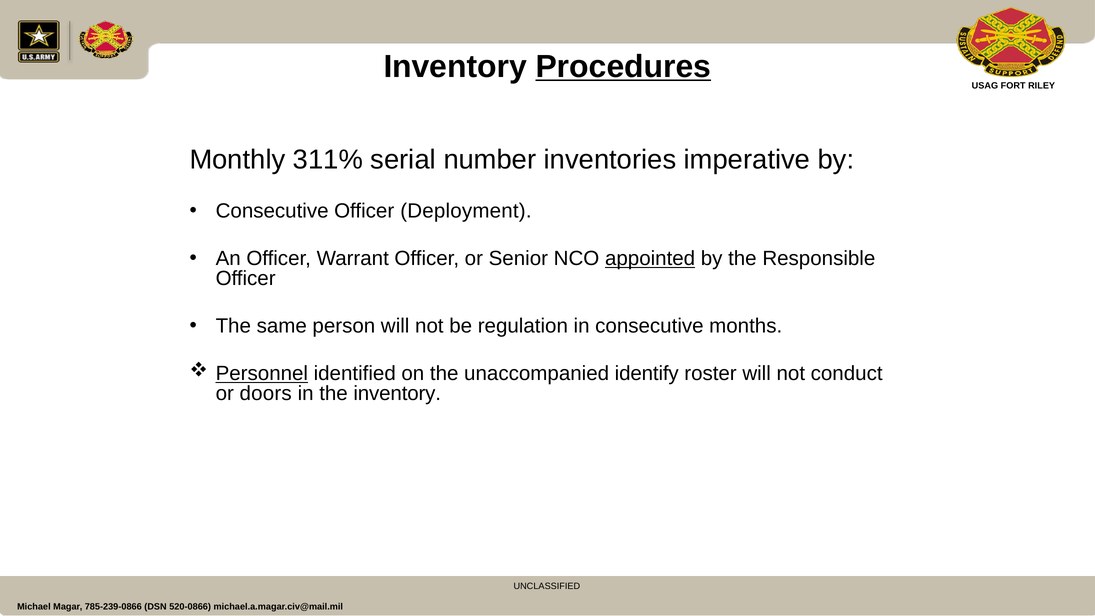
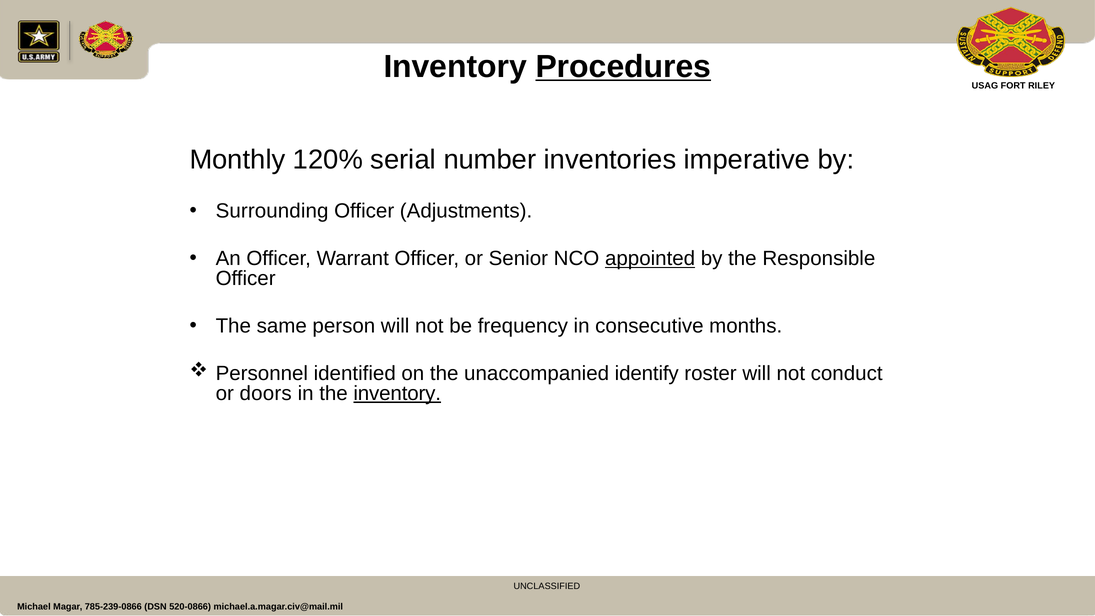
311%: 311% -> 120% (328, 160)
Consecutive: Consecutive -> Surrounding (272, 211)
Deployment: Deployment -> Adjustments (466, 211)
regulation: regulation -> frequency (523, 326)
Personnel underline: present -> none (262, 374)
inventory underline: none -> present (397, 393)
